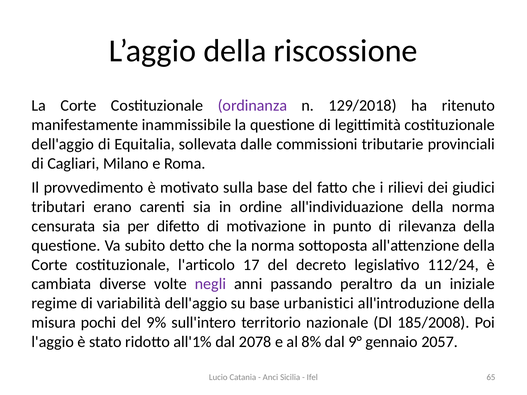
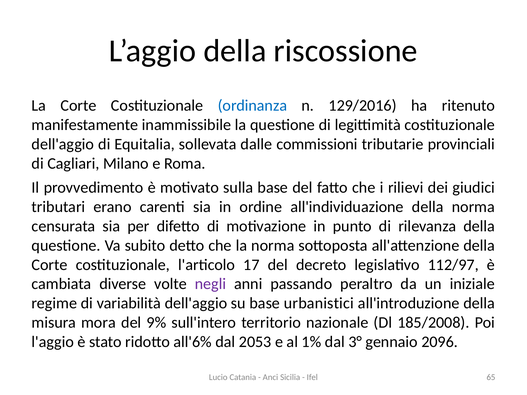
ordinanza colour: purple -> blue (252, 106)
129/2018: 129/2018 -> 129/2016 (363, 106)
112/24: 112/24 -> 112/97 (453, 265)
pochi: pochi -> mora (98, 323)
all'1%: all'1% -> all'6% (193, 342)
2078: 2078 -> 2053 (255, 342)
8%: 8% -> 1% (311, 342)
9°: 9° -> 3° (355, 342)
2057: 2057 -> 2096 (440, 342)
